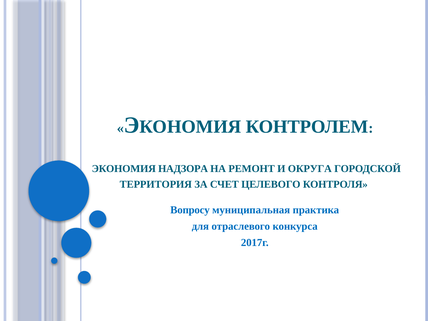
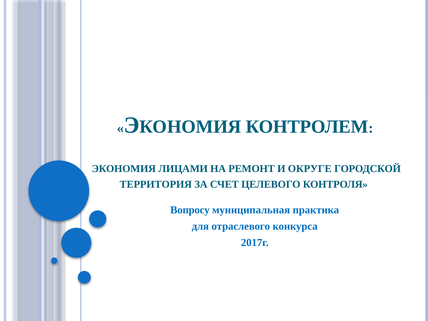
НАДЗОРА: НАДЗОРА -> ЛИЦАМИ (183, 169)
ОКРУГА: ОКРУГА -> ОКРУГЕ (310, 169)
